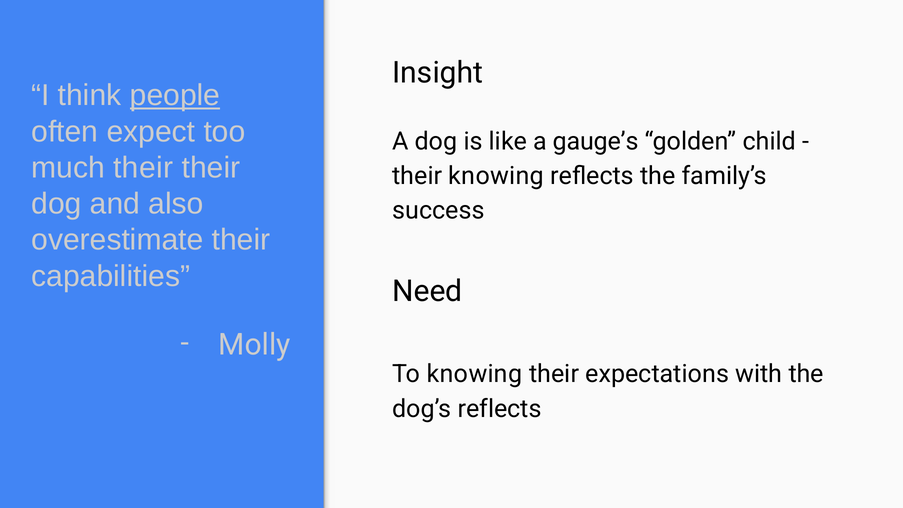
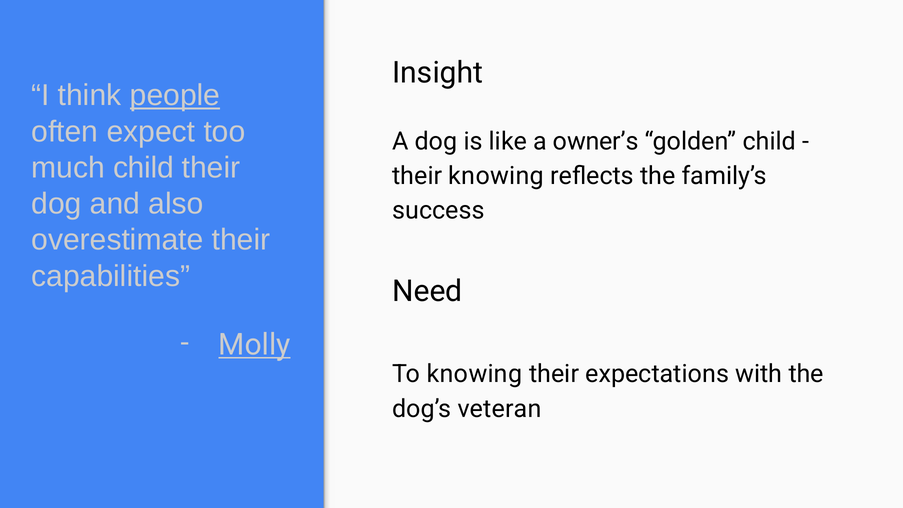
gauge’s: gauge’s -> owner’s (596, 141)
much their: their -> child (144, 168)
Molly underline: none -> present (254, 345)
dog’s reflects: reflects -> veteran (500, 409)
